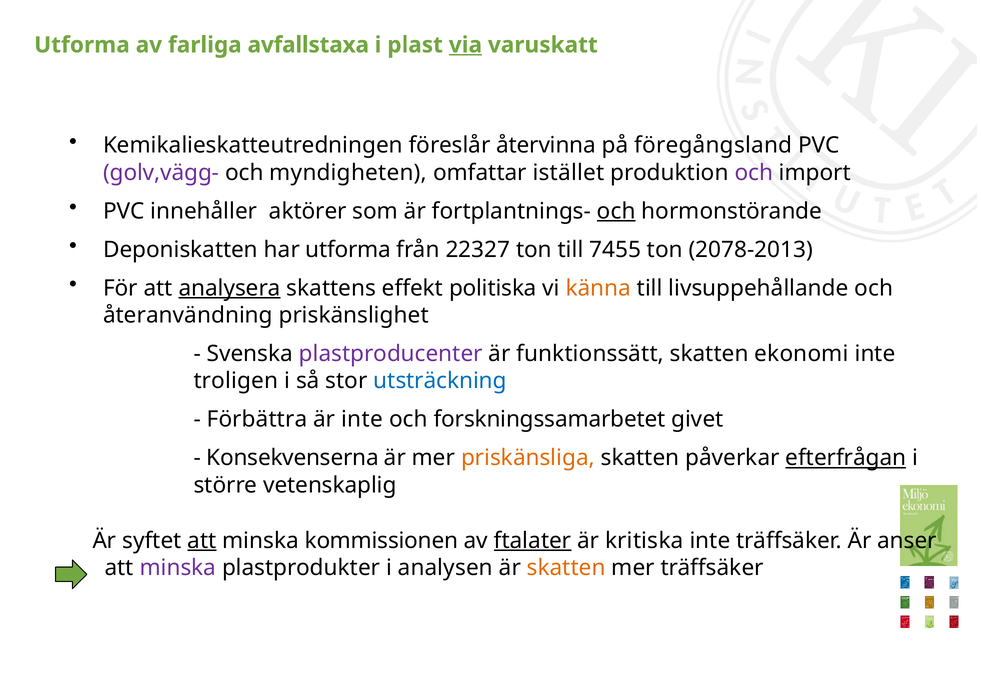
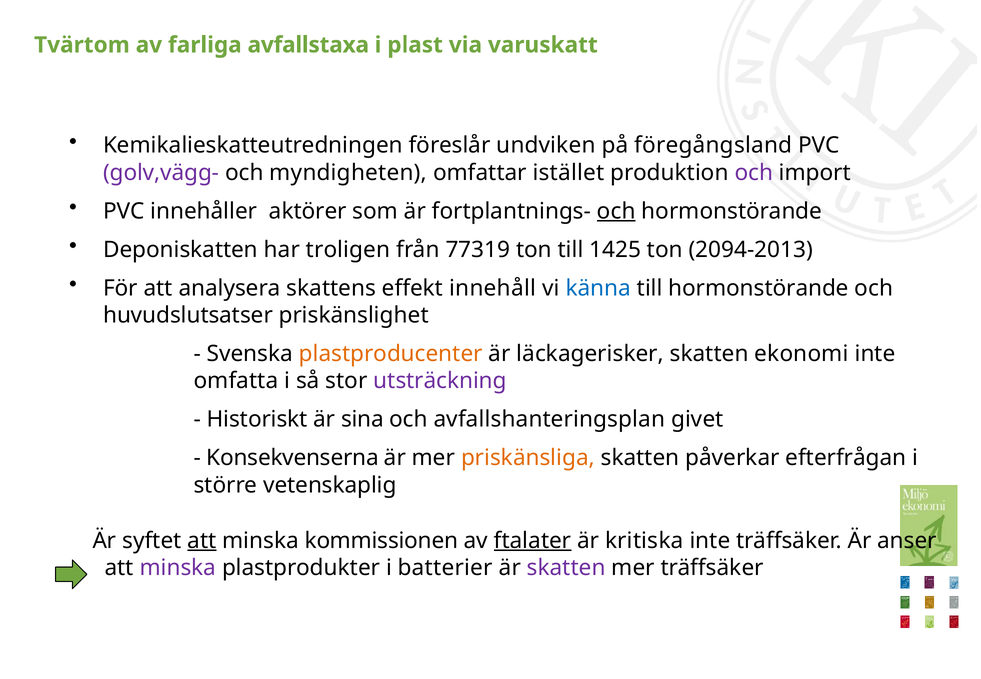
Utforma: Utforma -> Tvärtom (82, 45)
via underline: present -> none (465, 45)
återvinna: återvinna -> undviken (546, 146)
har utforma: utforma -> troligen (348, 250)
22327: 22327 -> 77319 (478, 250)
7455: 7455 -> 1425 (615, 250)
2078-2013: 2078-2013 -> 2094-2013 (751, 250)
analysera underline: present -> none (230, 288)
politiska: politiska -> innehåll (493, 288)
känna colour: orange -> blue (598, 288)
till livsuppehållande: livsuppehållande -> hormonstörande (759, 288)
återanvändning: återanvändning -> huvudslutsatser (188, 315)
plastproducenter colour: purple -> orange (391, 354)
funktionssätt: funktionssätt -> läckagerisker (590, 354)
troligen: troligen -> omfatta (236, 381)
utsträckning colour: blue -> purple (440, 381)
Förbättra: Förbättra -> Historiskt (257, 420)
är inte: inte -> sina (362, 420)
forskningssamarbetet: forskningssamarbetet -> avfallshanteringsplan (549, 420)
efterfrågan underline: present -> none (846, 458)
analysen: analysen -> batterier (445, 568)
skatten colour: orange -> purple (566, 568)
